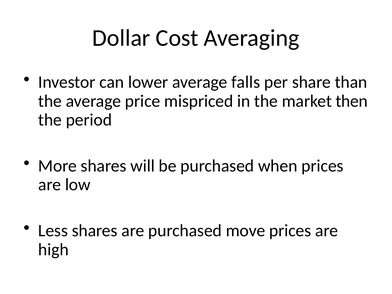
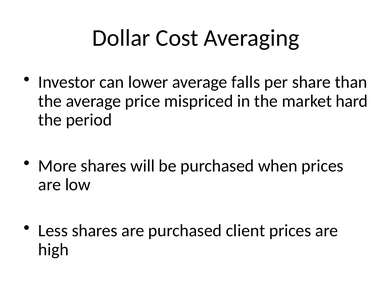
then: then -> hard (352, 101)
move: move -> client (245, 231)
